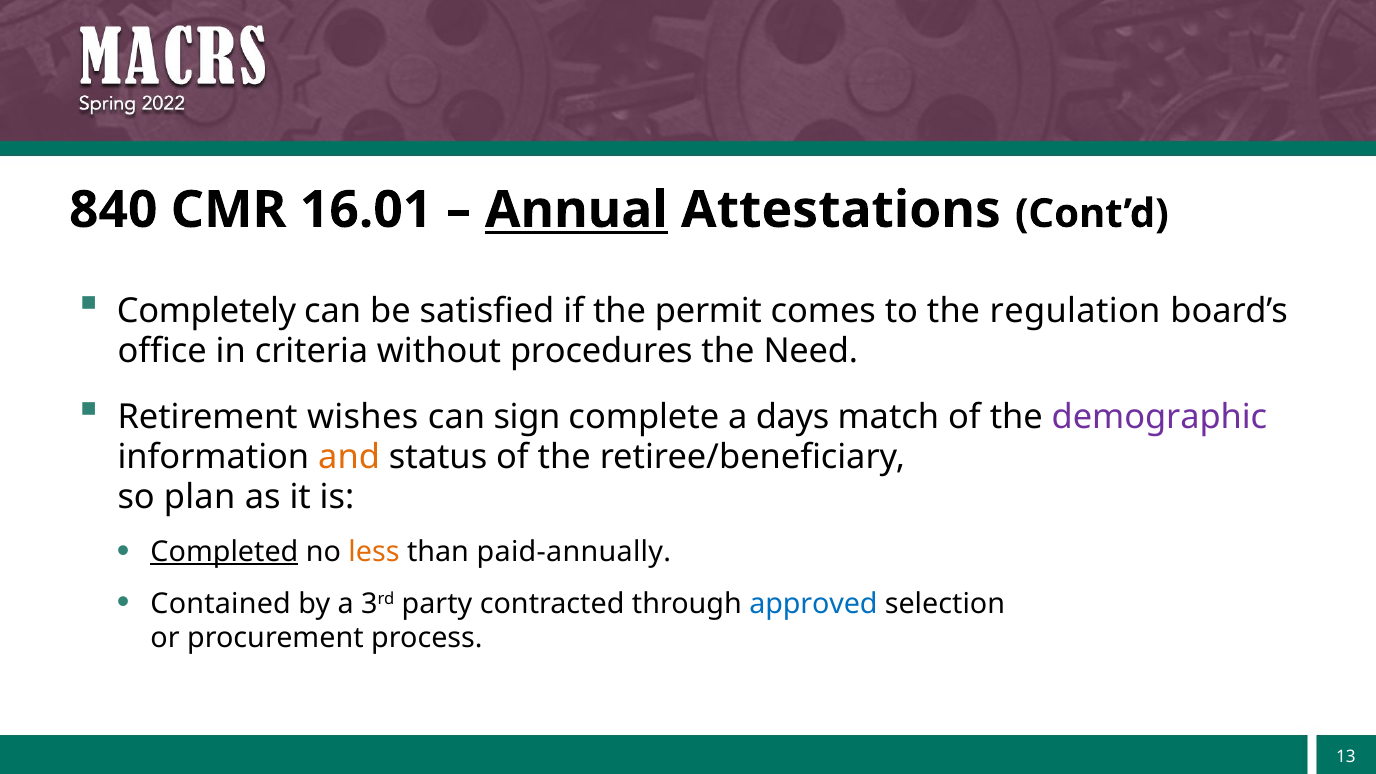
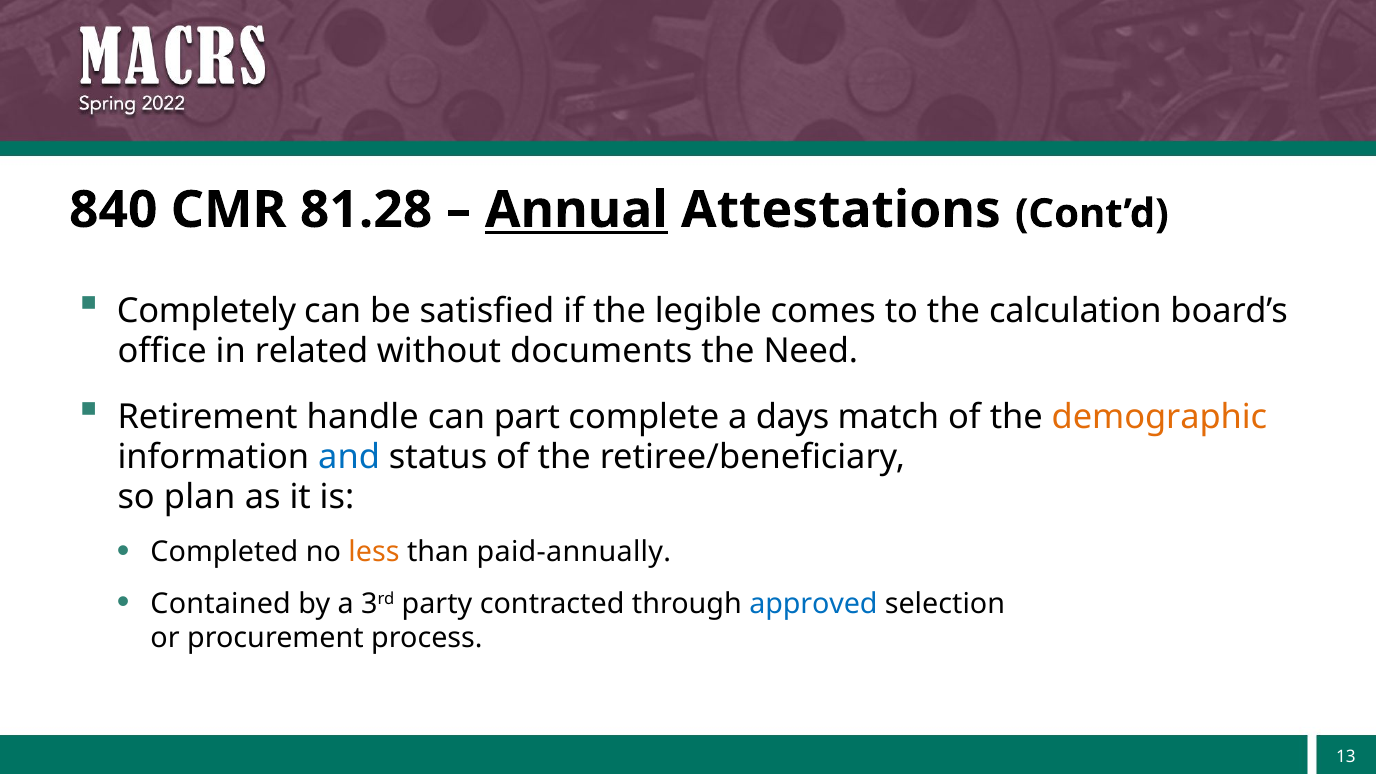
16.01: 16.01 -> 81.28 (366, 210)
permit: permit -> legible (708, 311)
regulation: regulation -> calculation (1075, 311)
criteria: criteria -> related (312, 351)
procedures: procedures -> documents (601, 351)
wishes: wishes -> handle (363, 417)
sign: sign -> part (527, 417)
demographic colour: purple -> orange (1159, 417)
and colour: orange -> blue (349, 457)
Completed underline: present -> none (224, 552)
